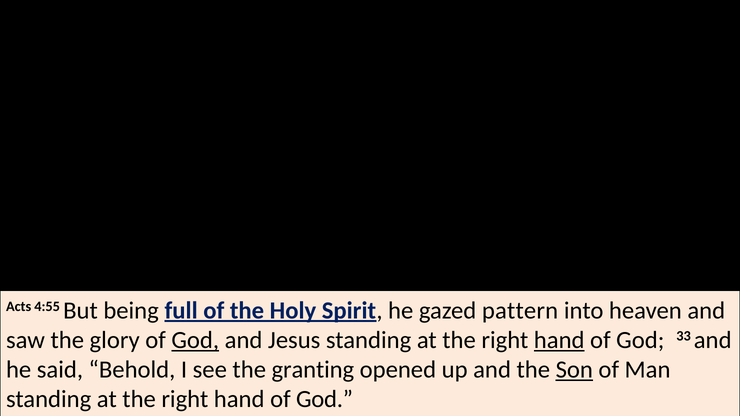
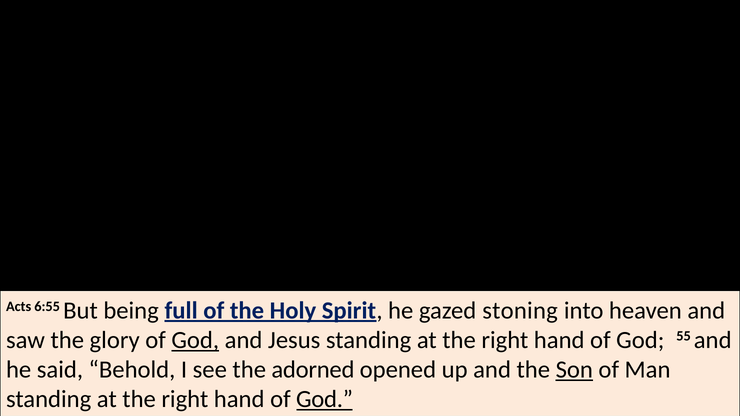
4:55: 4:55 -> 6:55 (47, 307)
pattern: pattern -> stoning (520, 311)
hand underline: present -> none (559, 340)
33: 33 -> 55 (684, 336)
granting: granting -> adorned (313, 370)
God underline: none -> present (325, 399)
